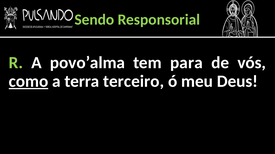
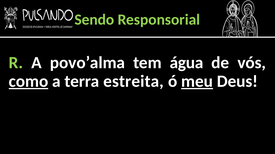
para: para -> água (187, 63)
terceiro: terceiro -> estreita (134, 82)
meu underline: none -> present (197, 82)
